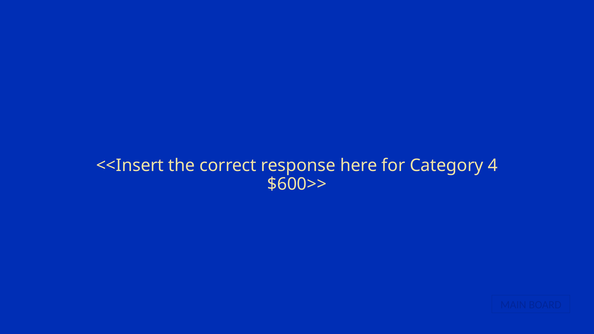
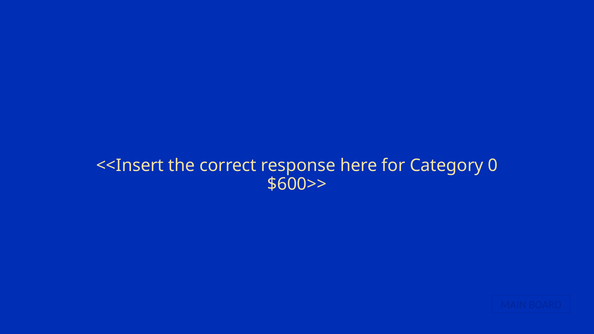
4: 4 -> 0 (493, 166)
